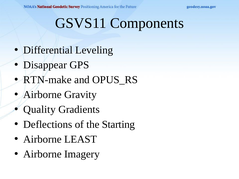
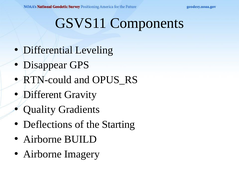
RTN-make: RTN-make -> RTN-could (47, 80)
Airborne: Airborne -> Different (42, 95)
LEAST: LEAST -> BUILD (81, 139)
